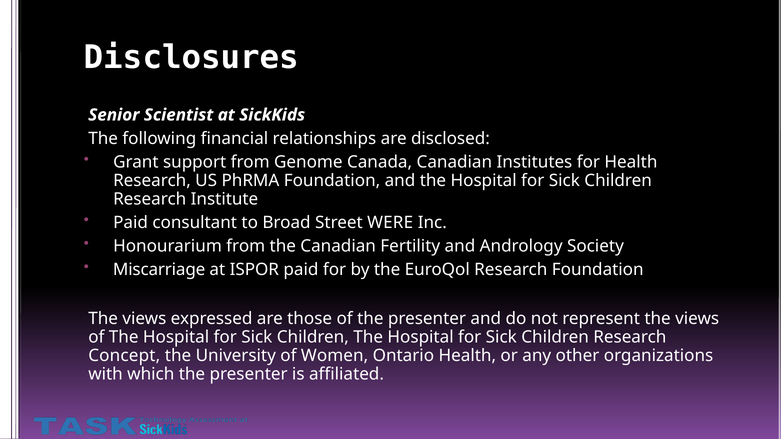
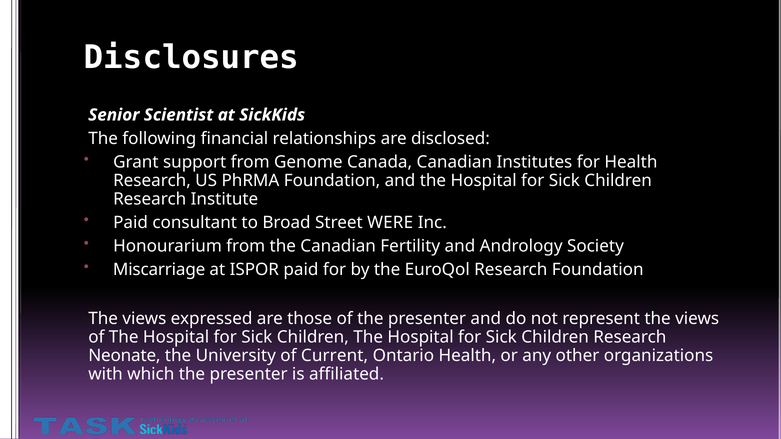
Concept: Concept -> Neonate (124, 356)
Women: Women -> Current (335, 356)
